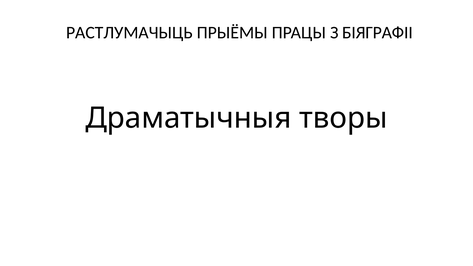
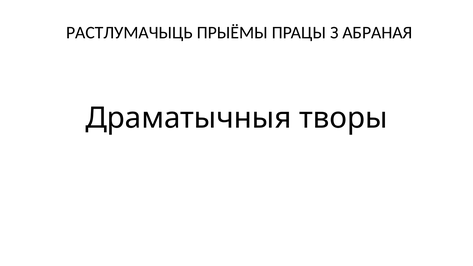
БІЯГРАФІІ: БІЯГРАФІІ -> АБРАНАЯ (377, 33)
